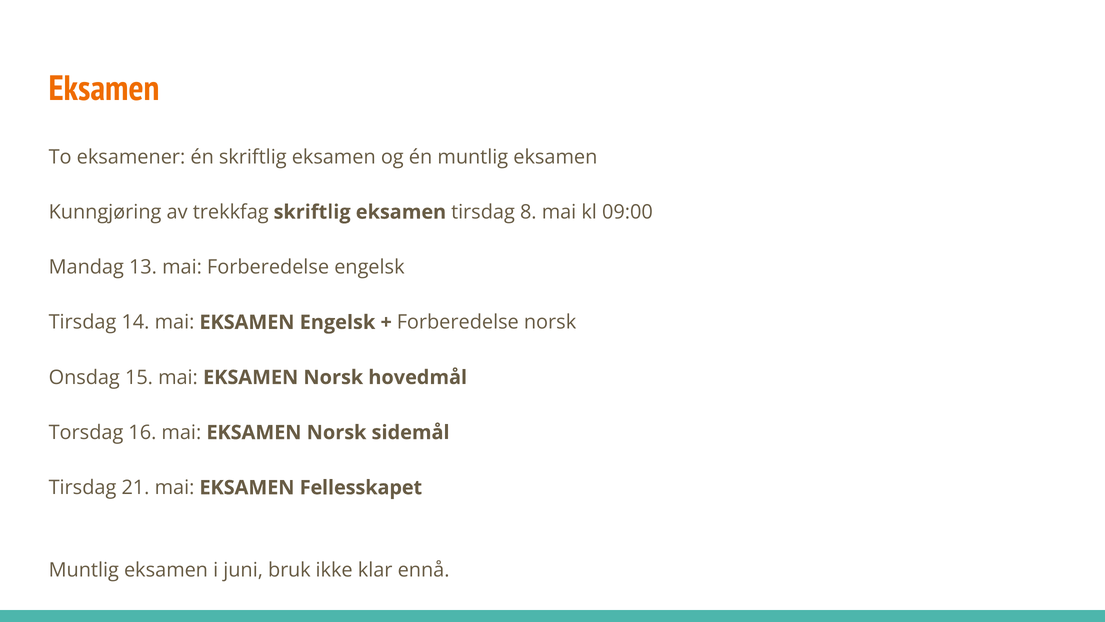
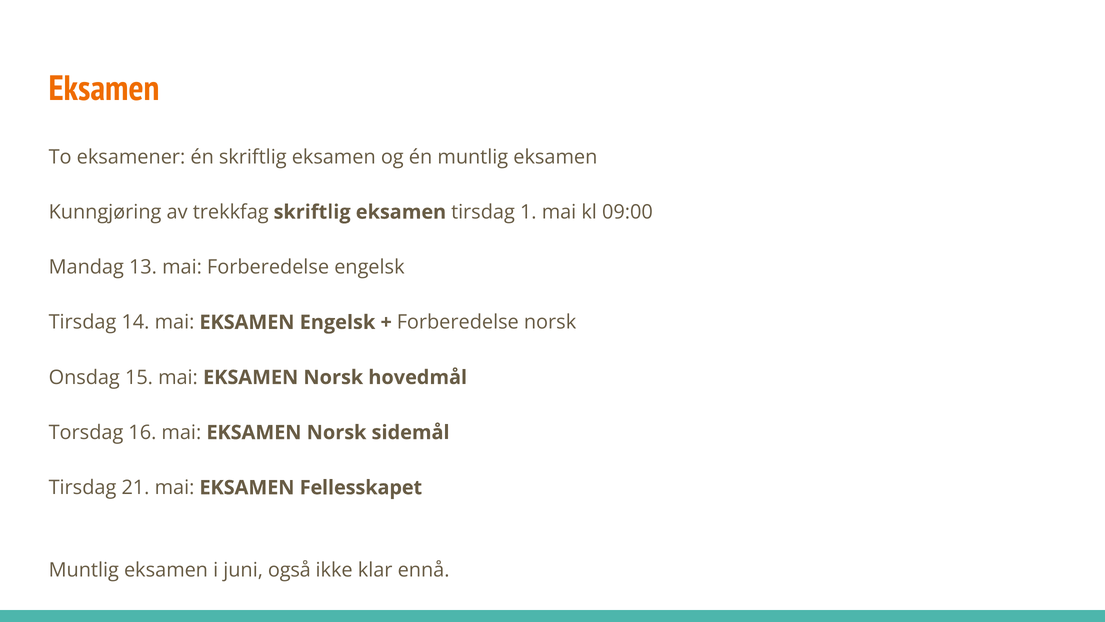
8: 8 -> 1 (528, 212)
bruk: bruk -> også (289, 570)
